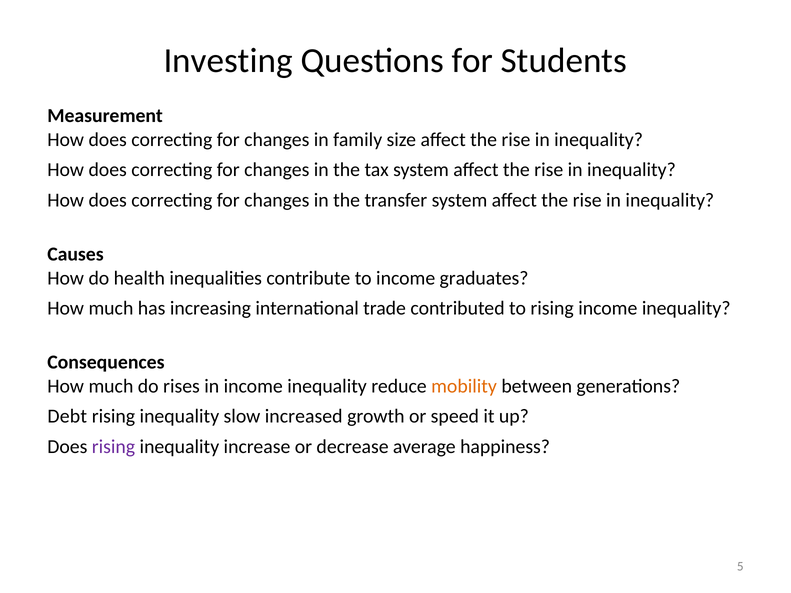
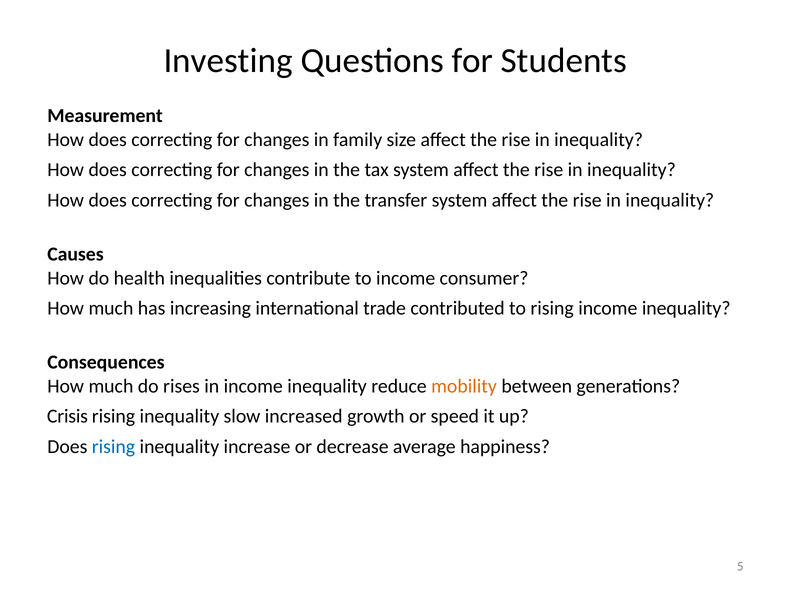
graduates: graduates -> consumer (484, 278)
Debt: Debt -> Crisis (67, 417)
rising colour: purple -> blue (113, 447)
